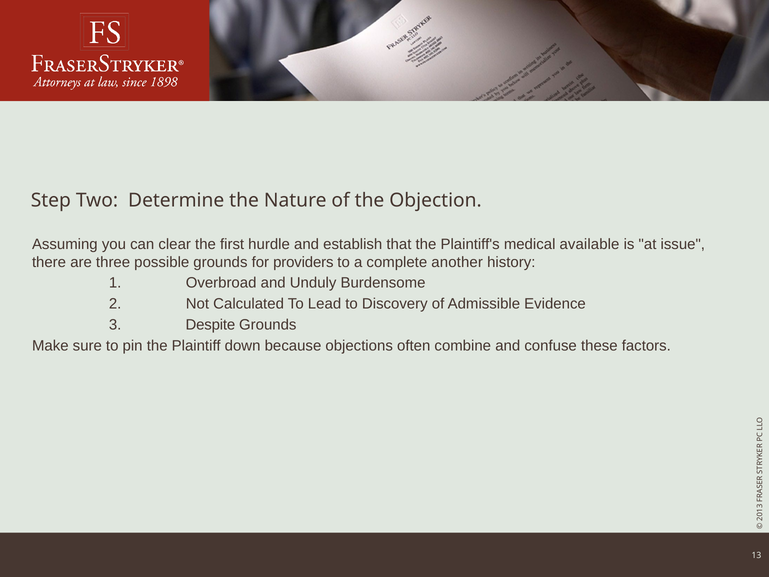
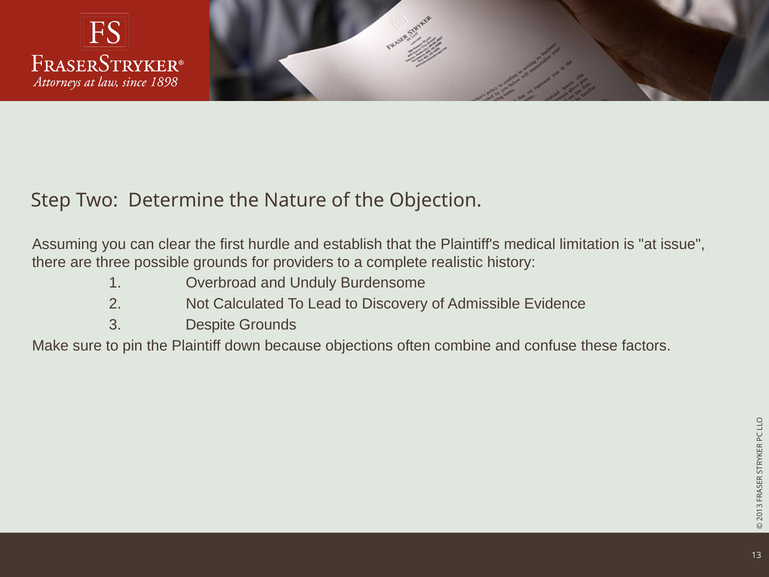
available: available -> limitation (590, 244)
another: another -> realistic (457, 262)
